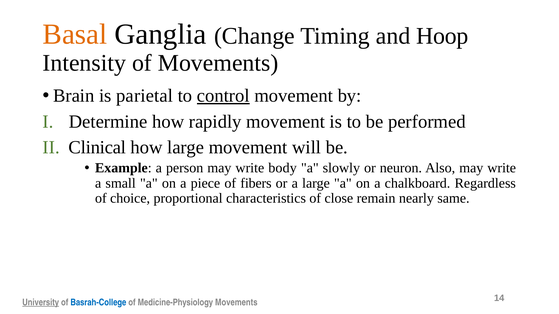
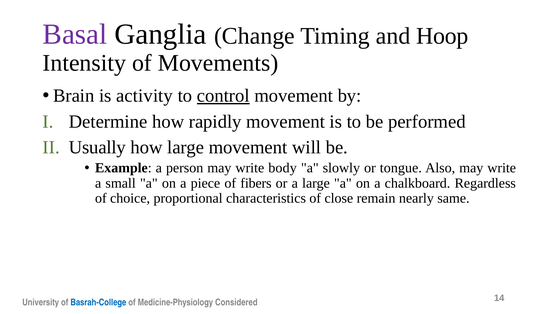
Basal colour: orange -> purple (75, 34)
parietal: parietal -> activity (145, 96)
Clinical: Clinical -> Usually (97, 148)
neuron: neuron -> tongue (401, 168)
University underline: present -> none (41, 303)
Medicine-Physiology Movements: Movements -> Considered (236, 303)
